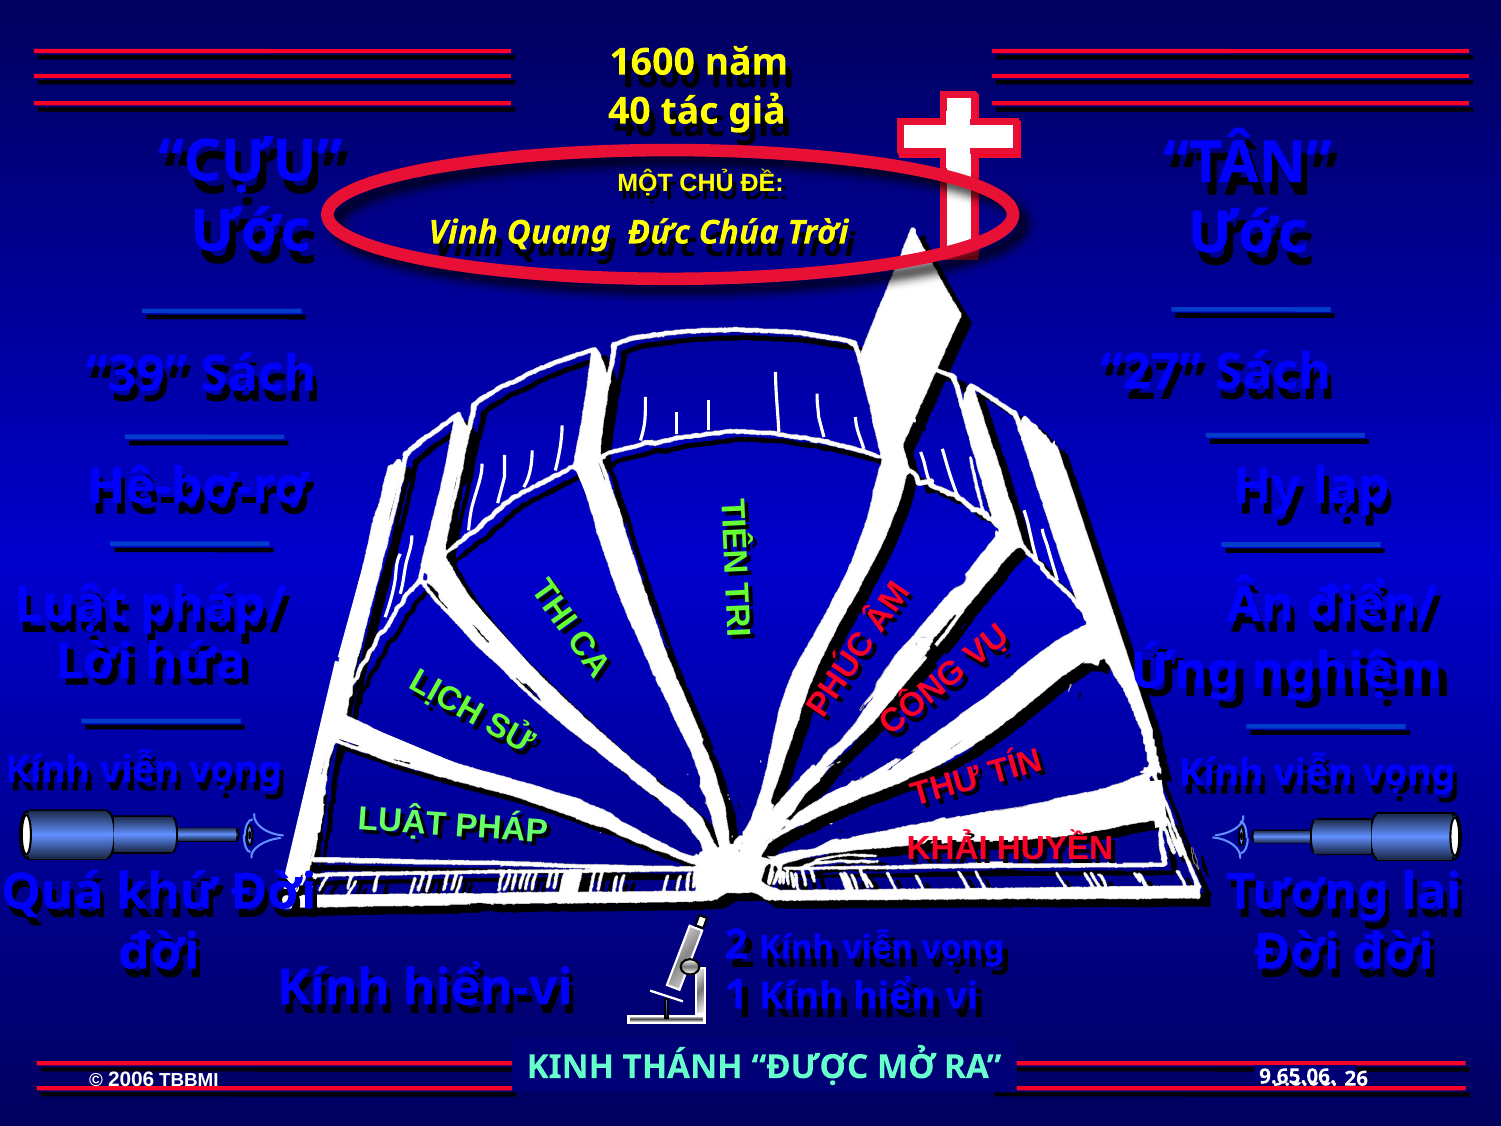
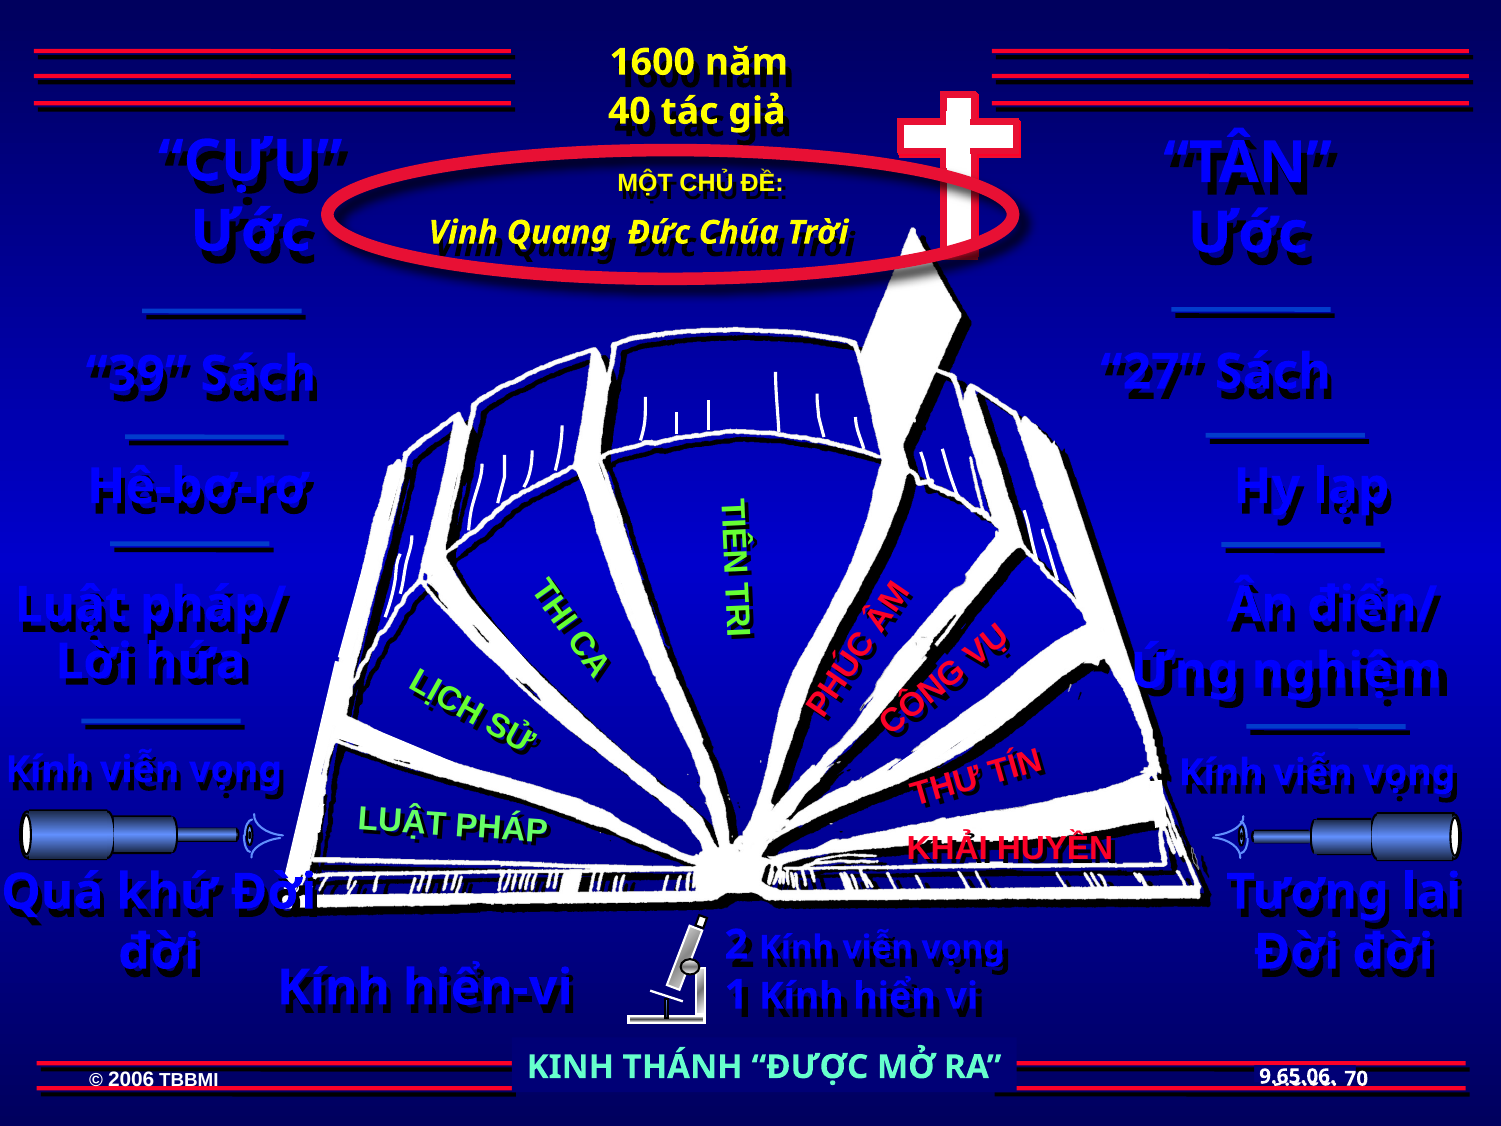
26: 26 -> 70 (1356, 1079)
